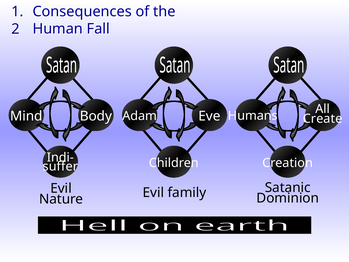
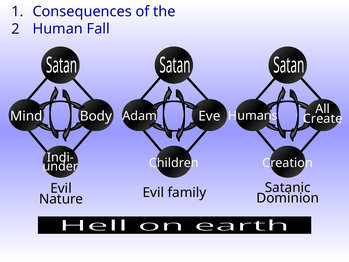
suffer: suffer -> under (60, 166)
